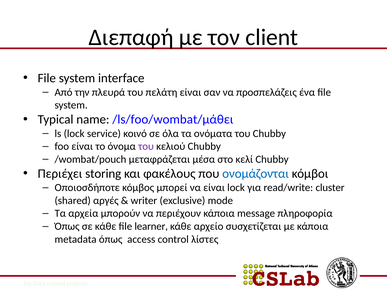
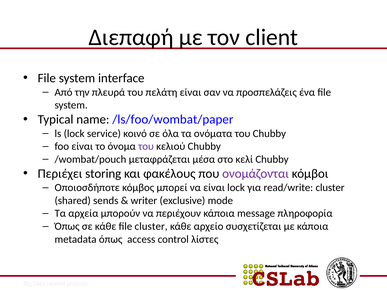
/ls/foo/wombat/μάθει: /ls/foo/wombat/μάθει -> /ls/foo/wombat/paper (173, 120)
ονομάζονται colour: blue -> purple (256, 174)
αργές: αργές -> sends (106, 201)
file learner: learner -> cluster (151, 227)
